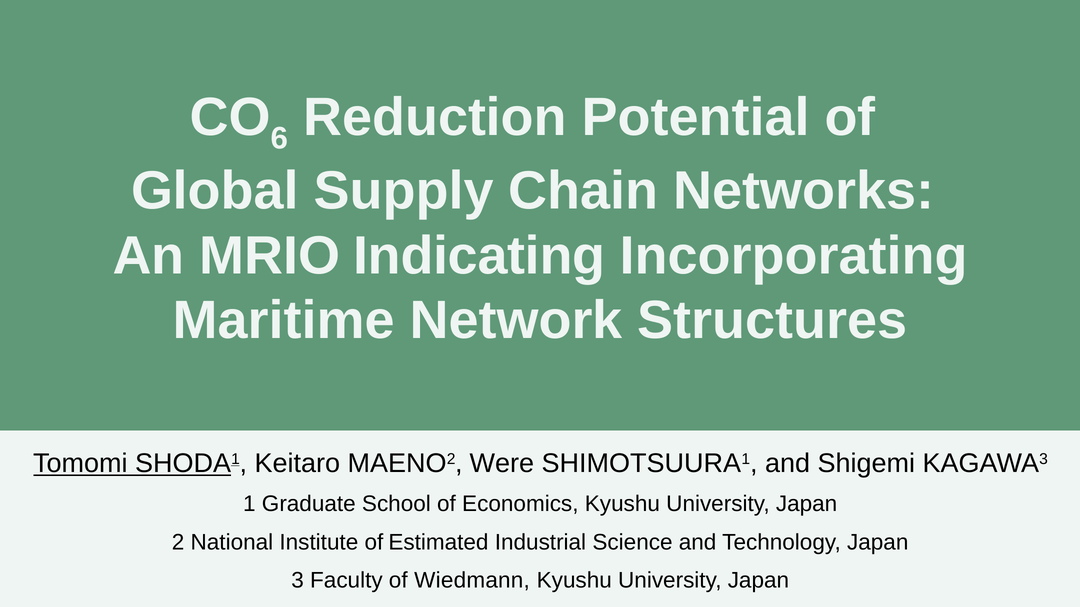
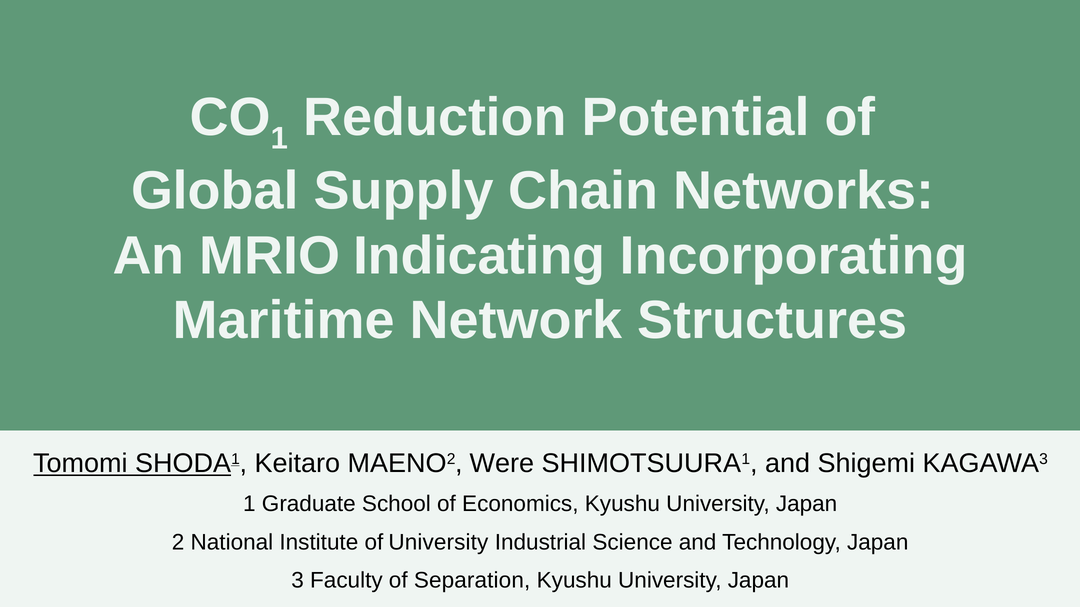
6: 6 -> 1 (280, 138)
of Estimated: Estimated -> University (438, 543)
Wiedmann: Wiedmann -> Separation (472, 581)
